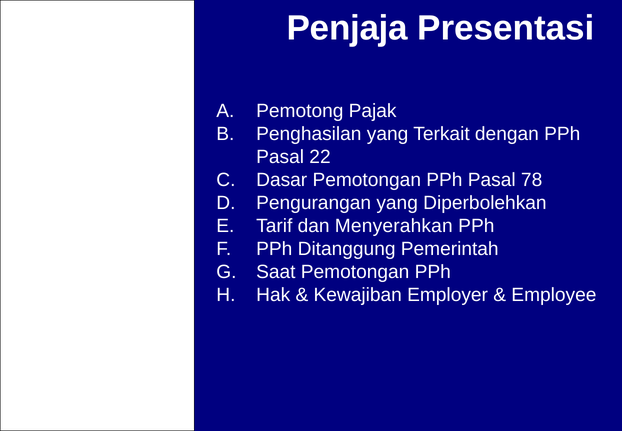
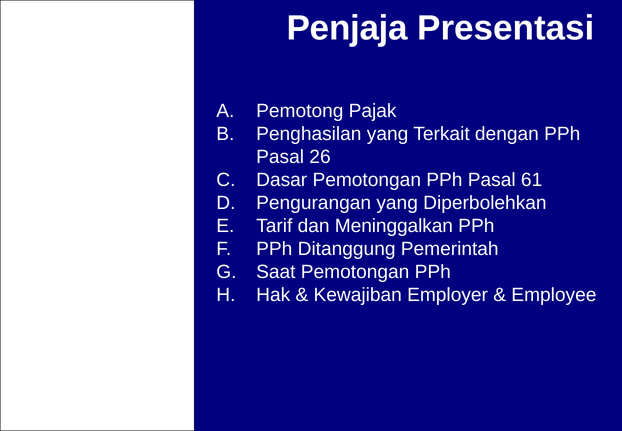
22: 22 -> 26 (320, 157)
78: 78 -> 61 (532, 180)
Menyerahkan: Menyerahkan -> Meninggalkan (394, 226)
